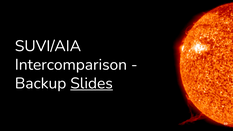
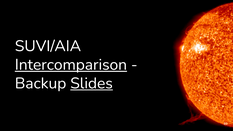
Intercomparison underline: none -> present (71, 65)
